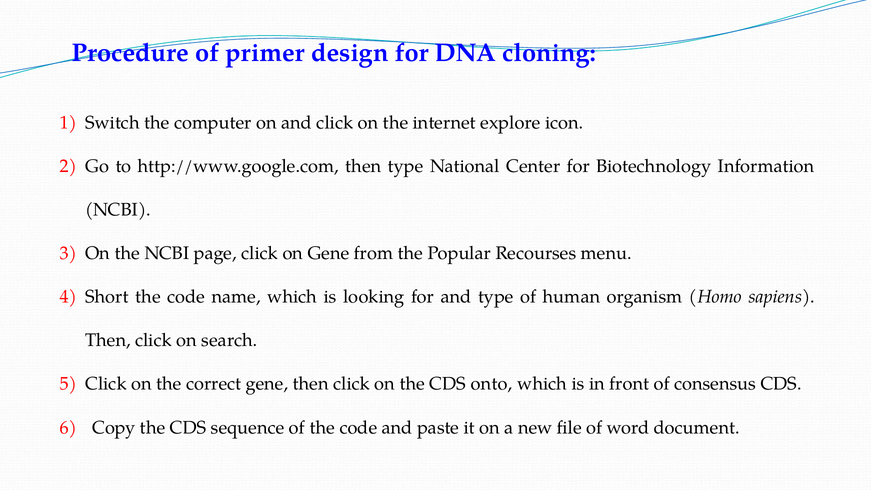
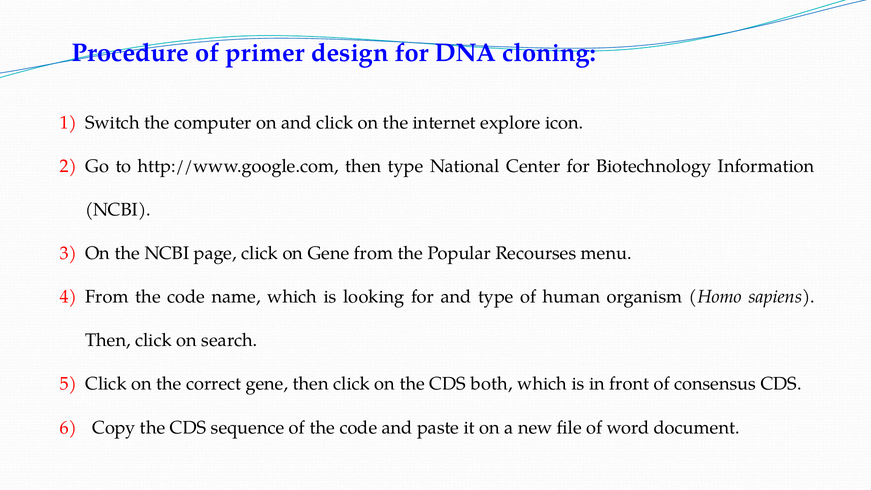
Short: Short -> From (107, 297)
onto: onto -> both (492, 384)
